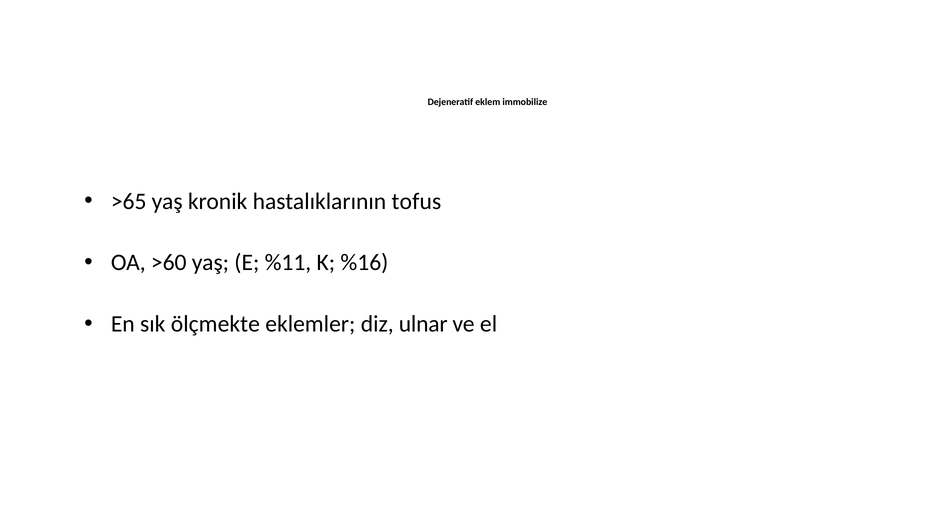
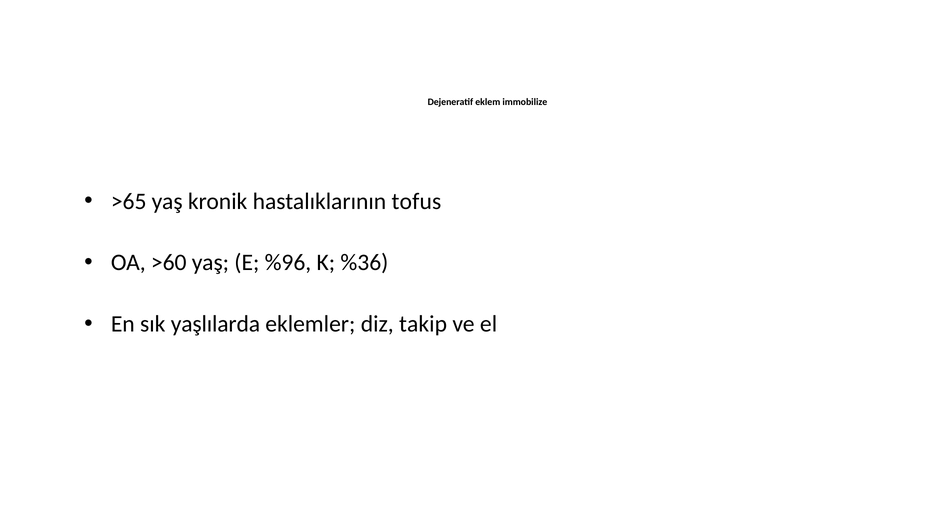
%11: %11 -> %96 (288, 263)
%16: %16 -> %36 (364, 263)
ölçmekte: ölçmekte -> yaşlılarda (215, 324)
ulnar: ulnar -> takip (423, 324)
